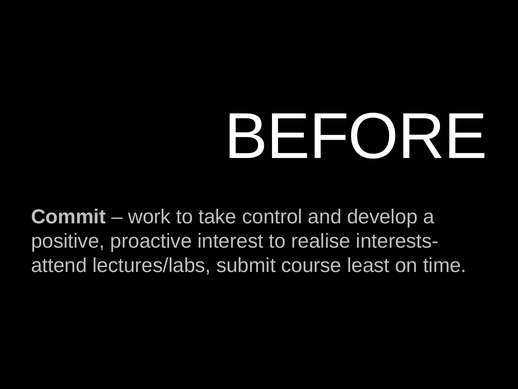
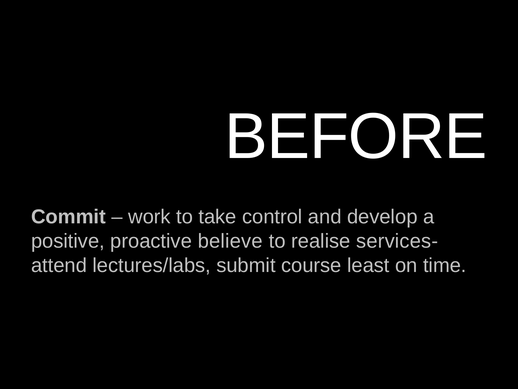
interest: interest -> believe (230, 241)
interests-: interests- -> services- (397, 241)
